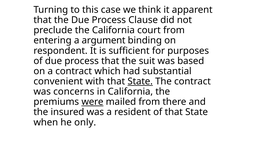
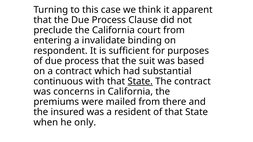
argument: argument -> invalidate (104, 41)
convenient: convenient -> continuous (58, 82)
were underline: present -> none (92, 102)
